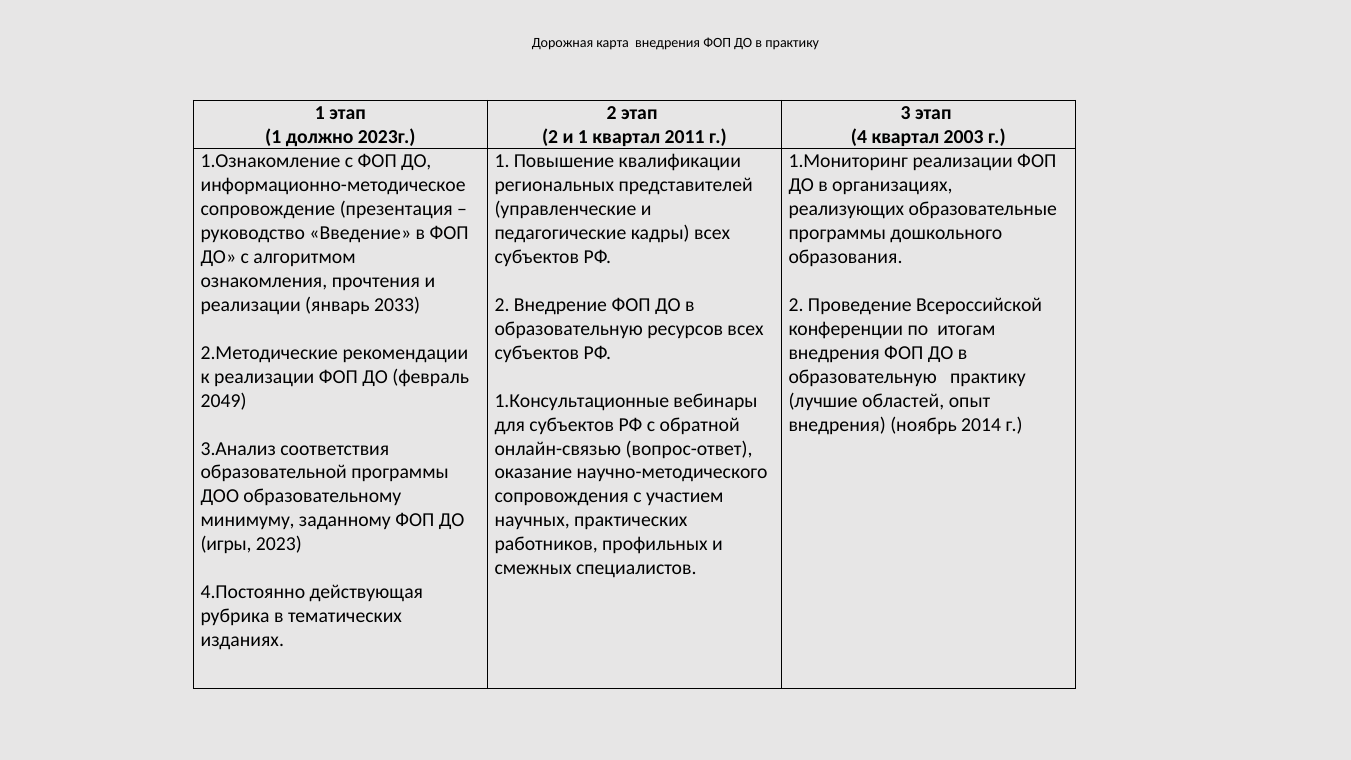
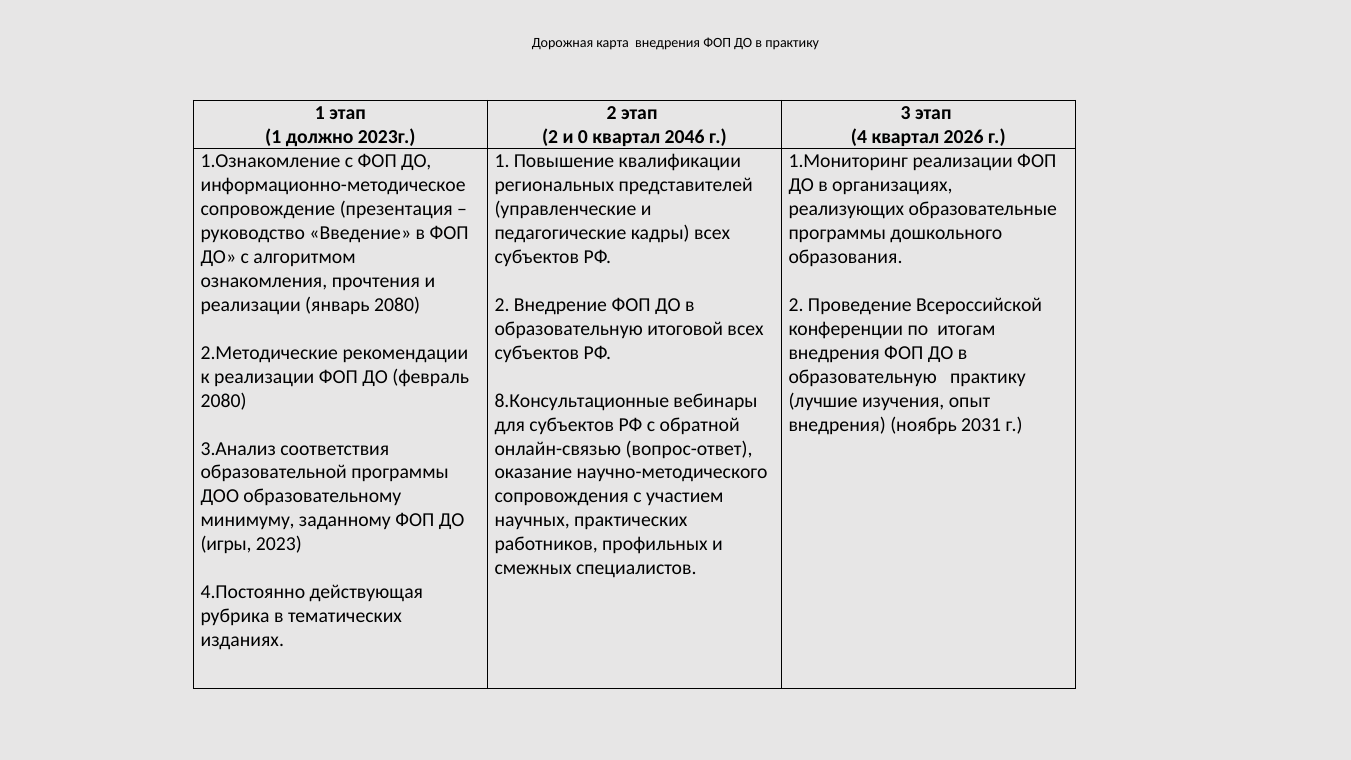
и 1: 1 -> 0 (583, 137)
2011: 2011 -> 2046 (685, 137)
2003: 2003 -> 2026 (964, 137)
январь 2033: 2033 -> 2080 (397, 305)
ресурсов: ресурсов -> итоговой (685, 329)
2049: 2049 -> 2080 (224, 401)
1.Консультационные: 1.Консультационные -> 8.Консультационные (582, 401)
областей: областей -> изучения (903, 401)
2014: 2014 -> 2031 (981, 424)
